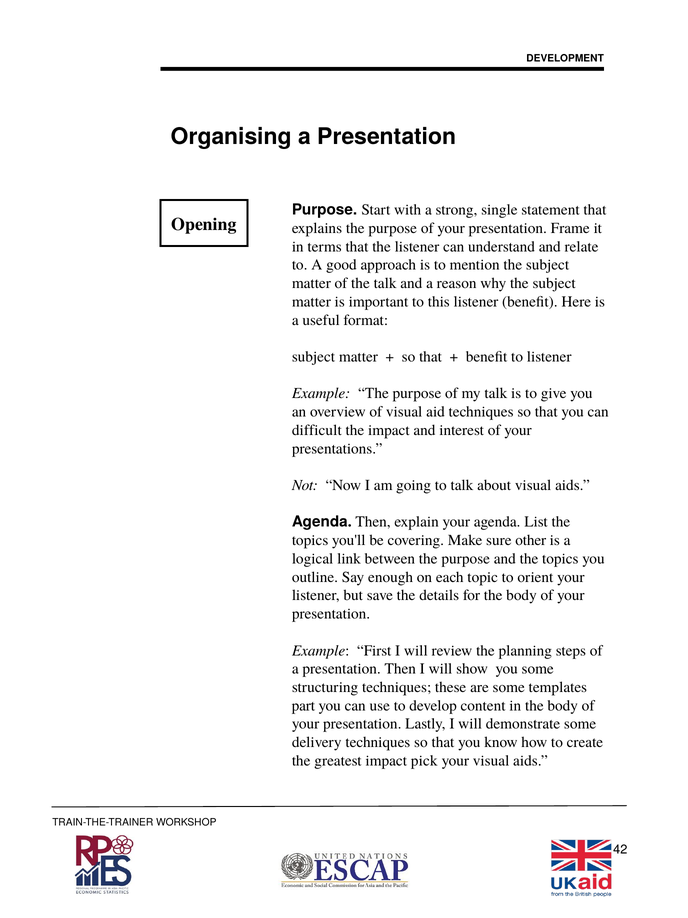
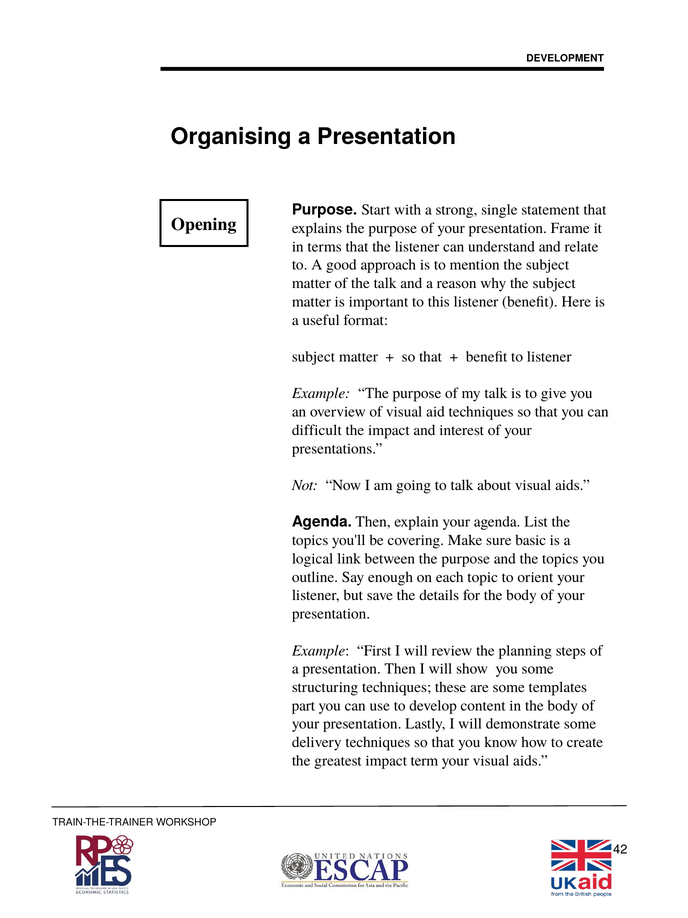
other: other -> basic (531, 540)
pick: pick -> term (424, 760)
